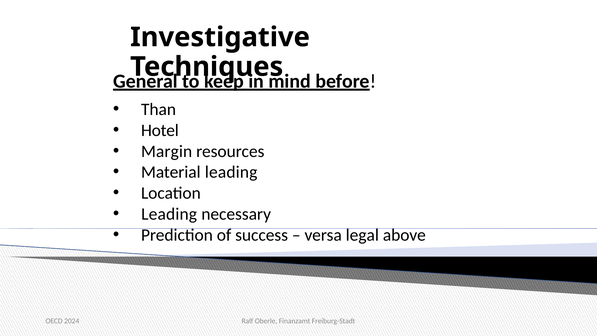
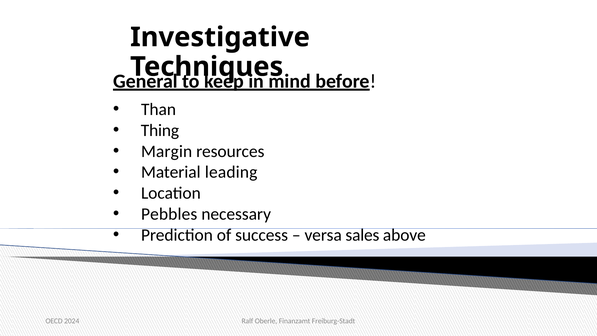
Hotel: Hotel -> Thing (160, 130)
Leading: Leading -> Pebbles (169, 214)
legal: legal -> sales (362, 235)
